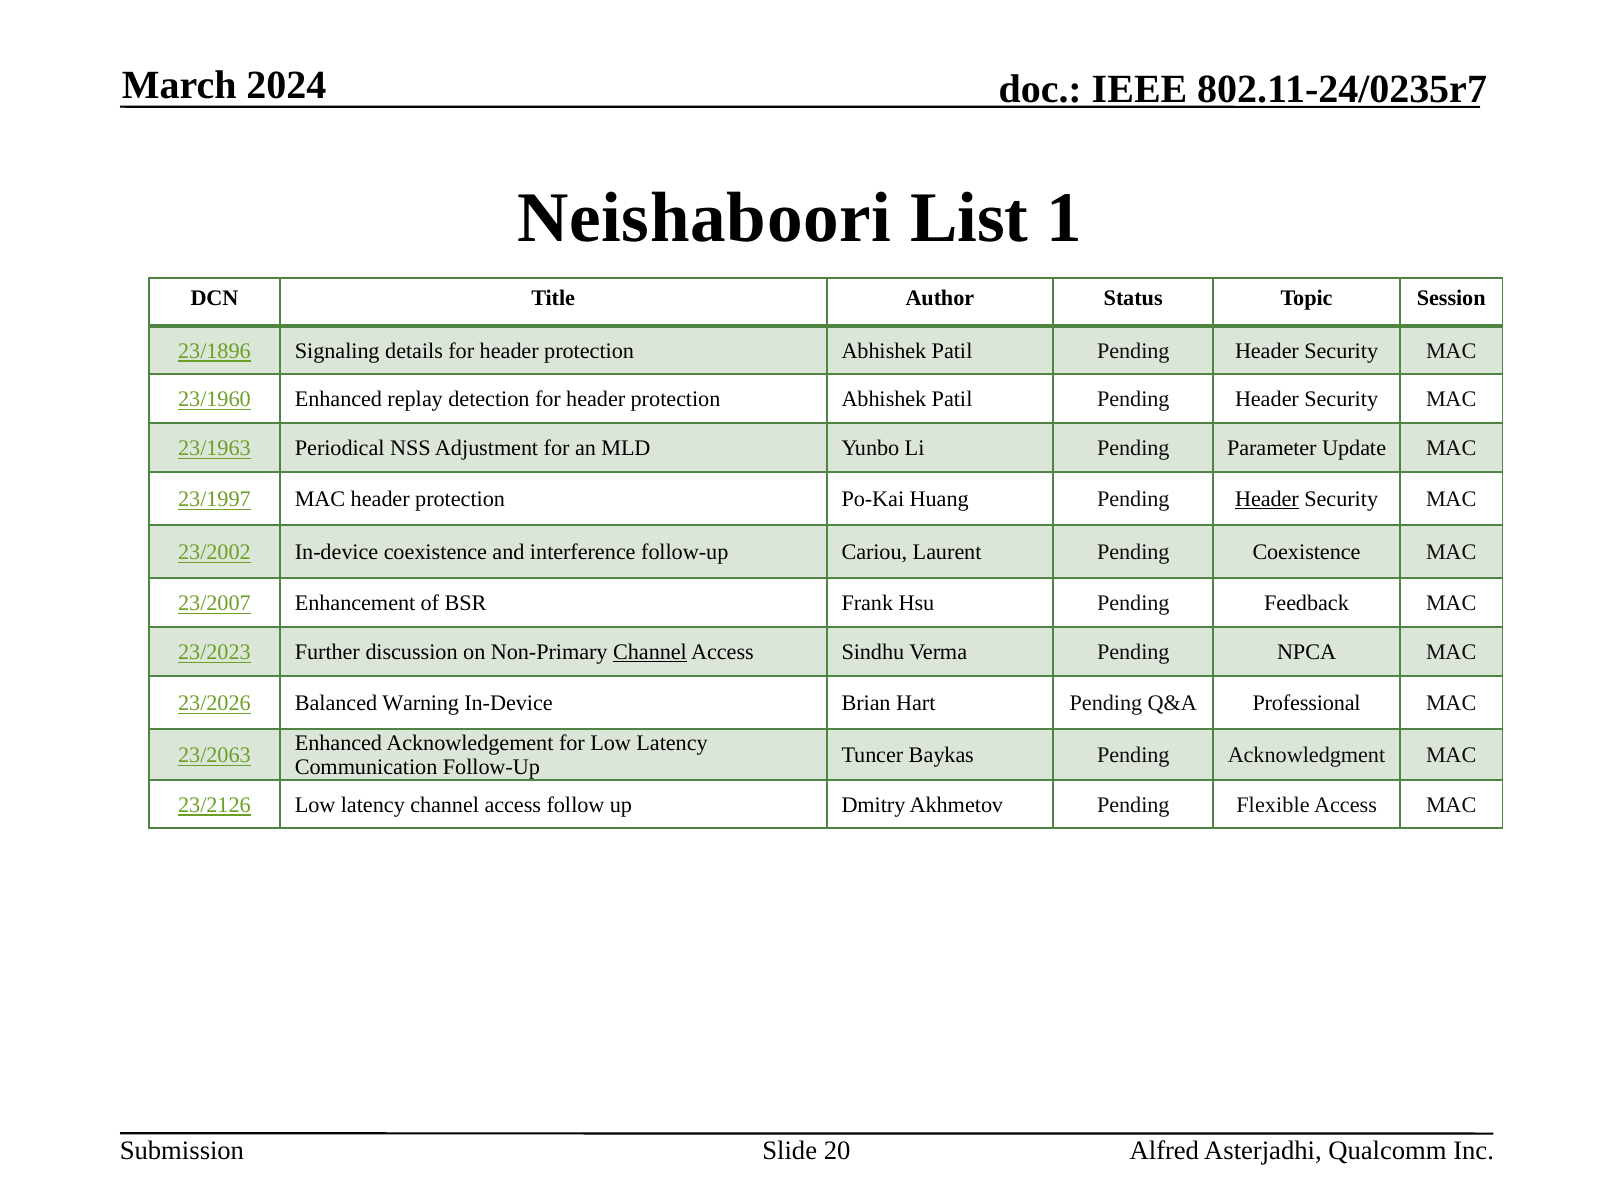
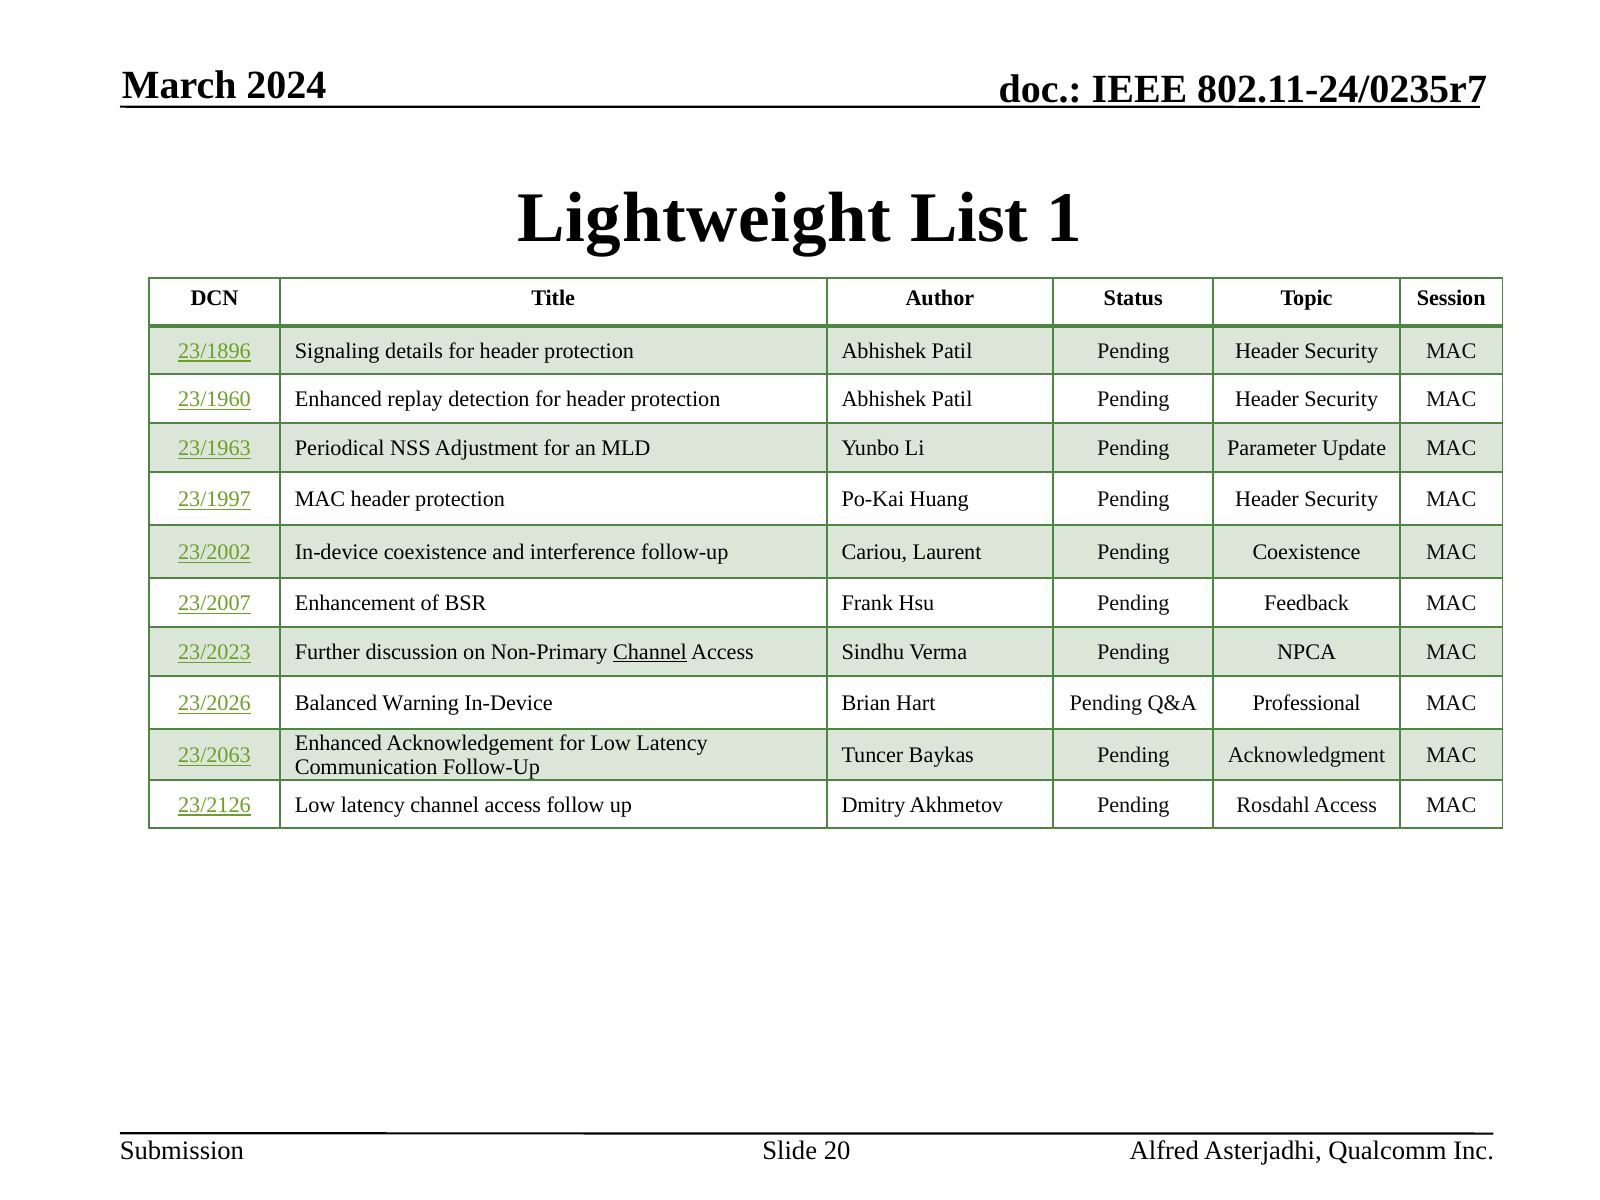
Neishaboori: Neishaboori -> Lightweight (704, 218)
Header underline: present -> none (1267, 499)
Flexible: Flexible -> Rosdahl (1273, 805)
